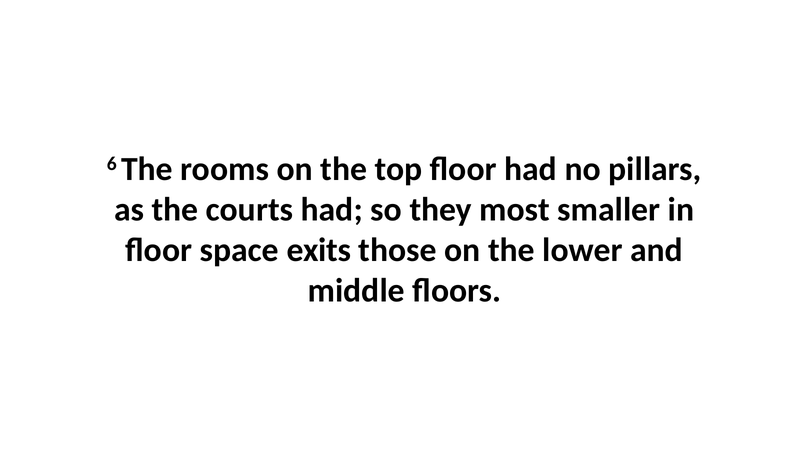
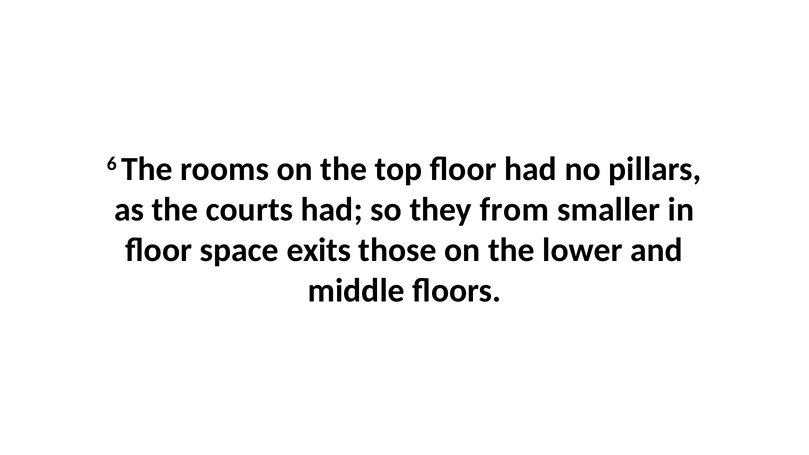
most: most -> from (514, 210)
